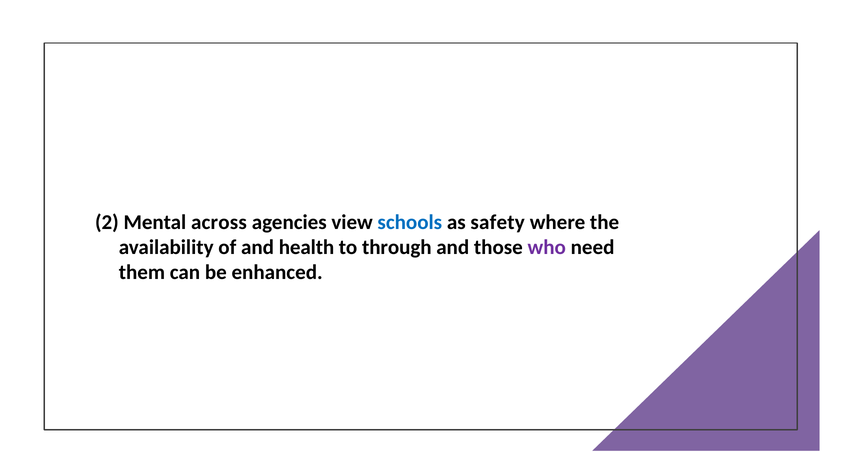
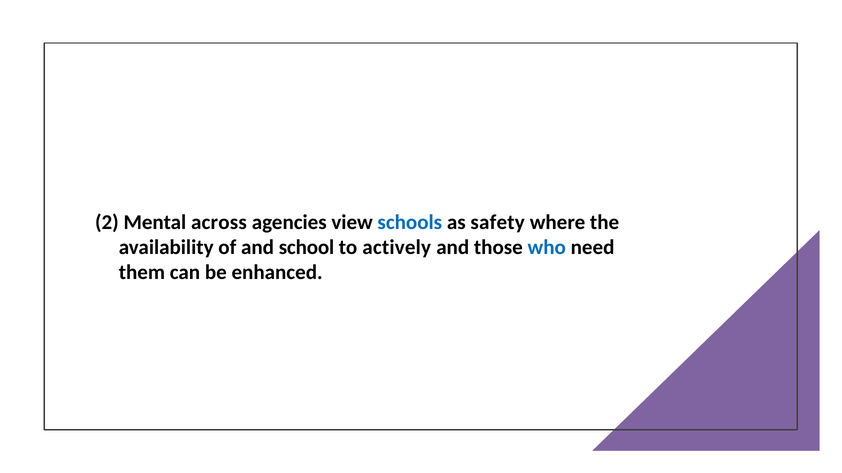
health: health -> school (307, 248)
through: through -> actively (397, 248)
who colour: purple -> blue (547, 248)
